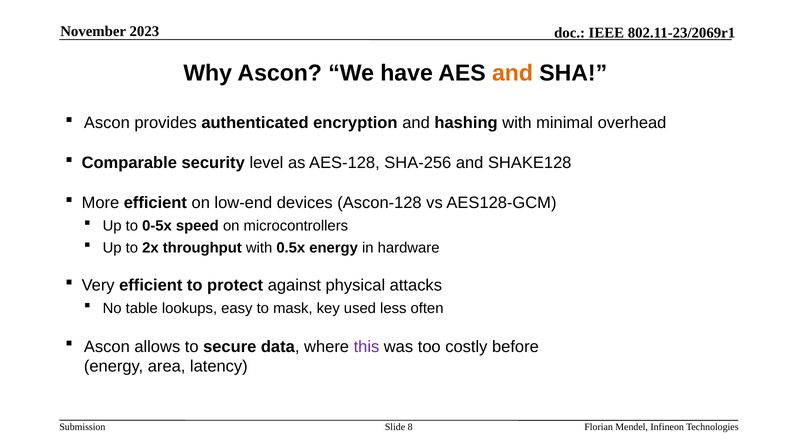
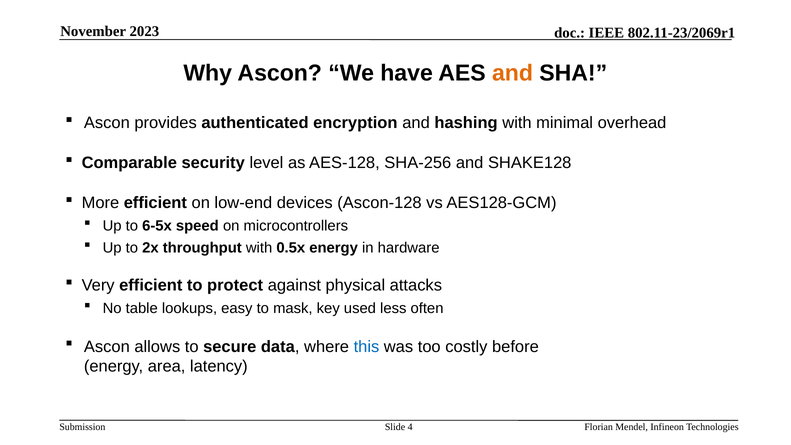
0-5x: 0-5x -> 6-5x (157, 226)
this colour: purple -> blue (366, 347)
8: 8 -> 4 (410, 427)
